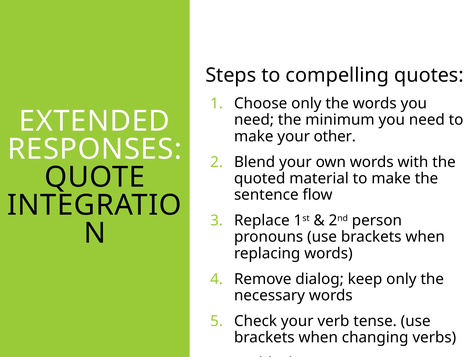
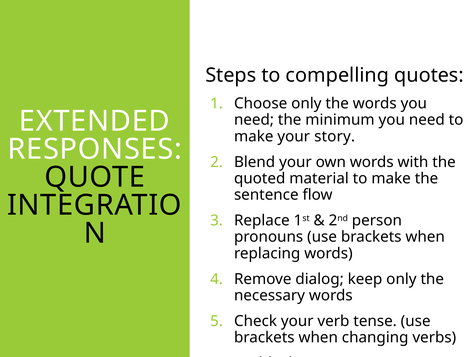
other: other -> story (335, 136)
